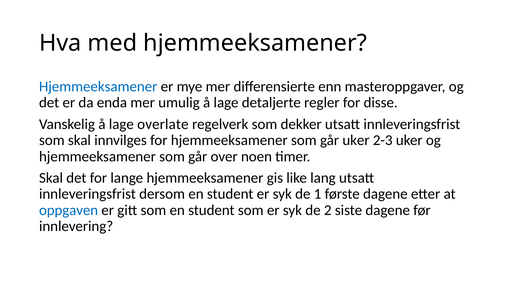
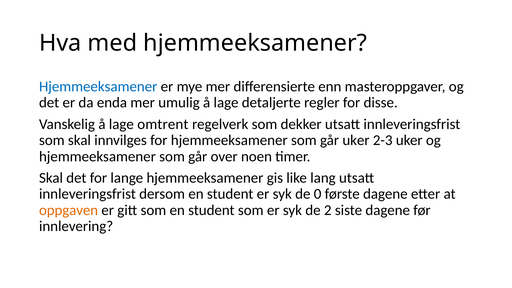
overlate: overlate -> omtrent (163, 124)
1: 1 -> 0 (318, 194)
oppgaven colour: blue -> orange (69, 210)
